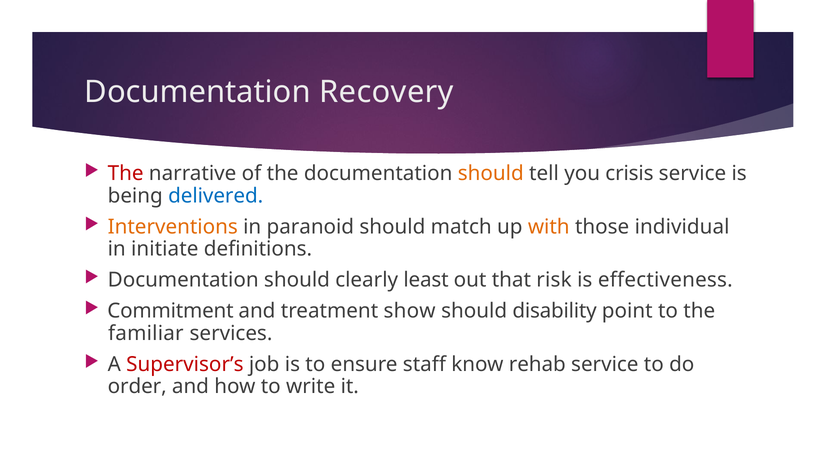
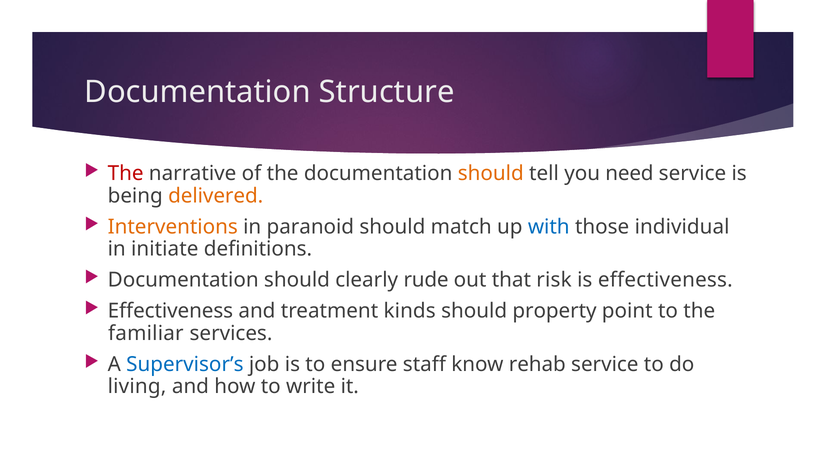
Recovery: Recovery -> Structure (387, 92)
crisis: crisis -> need (629, 173)
delivered colour: blue -> orange (216, 196)
with colour: orange -> blue (549, 227)
least: least -> rude (426, 280)
Commitment: Commitment -> Effectiveness (170, 311)
show: show -> kinds (410, 311)
disability: disability -> property (555, 311)
Supervisor’s colour: red -> blue (185, 364)
order: order -> living (137, 386)
